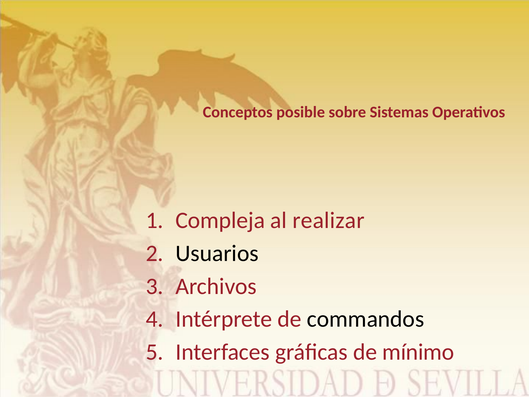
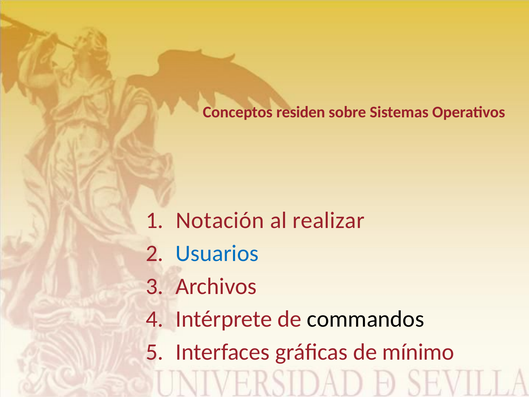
posible: posible -> residen (301, 112)
Compleja: Compleja -> Notación (220, 220)
Usuarios colour: black -> blue (217, 253)
